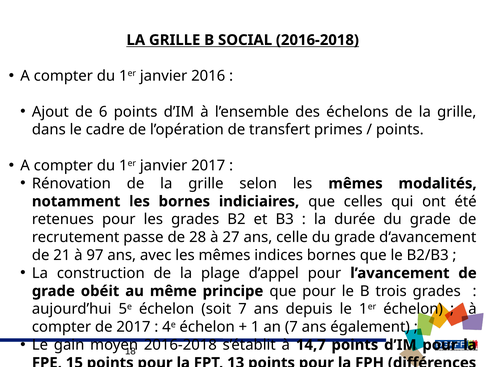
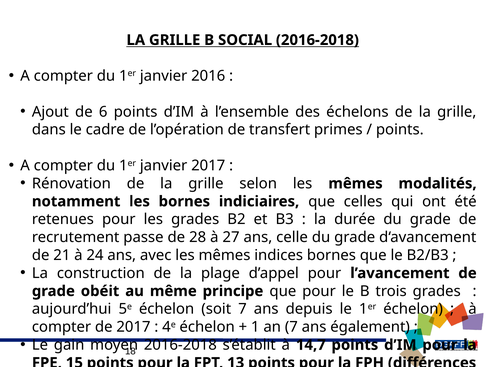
97: 97 -> 24 (95, 255)
